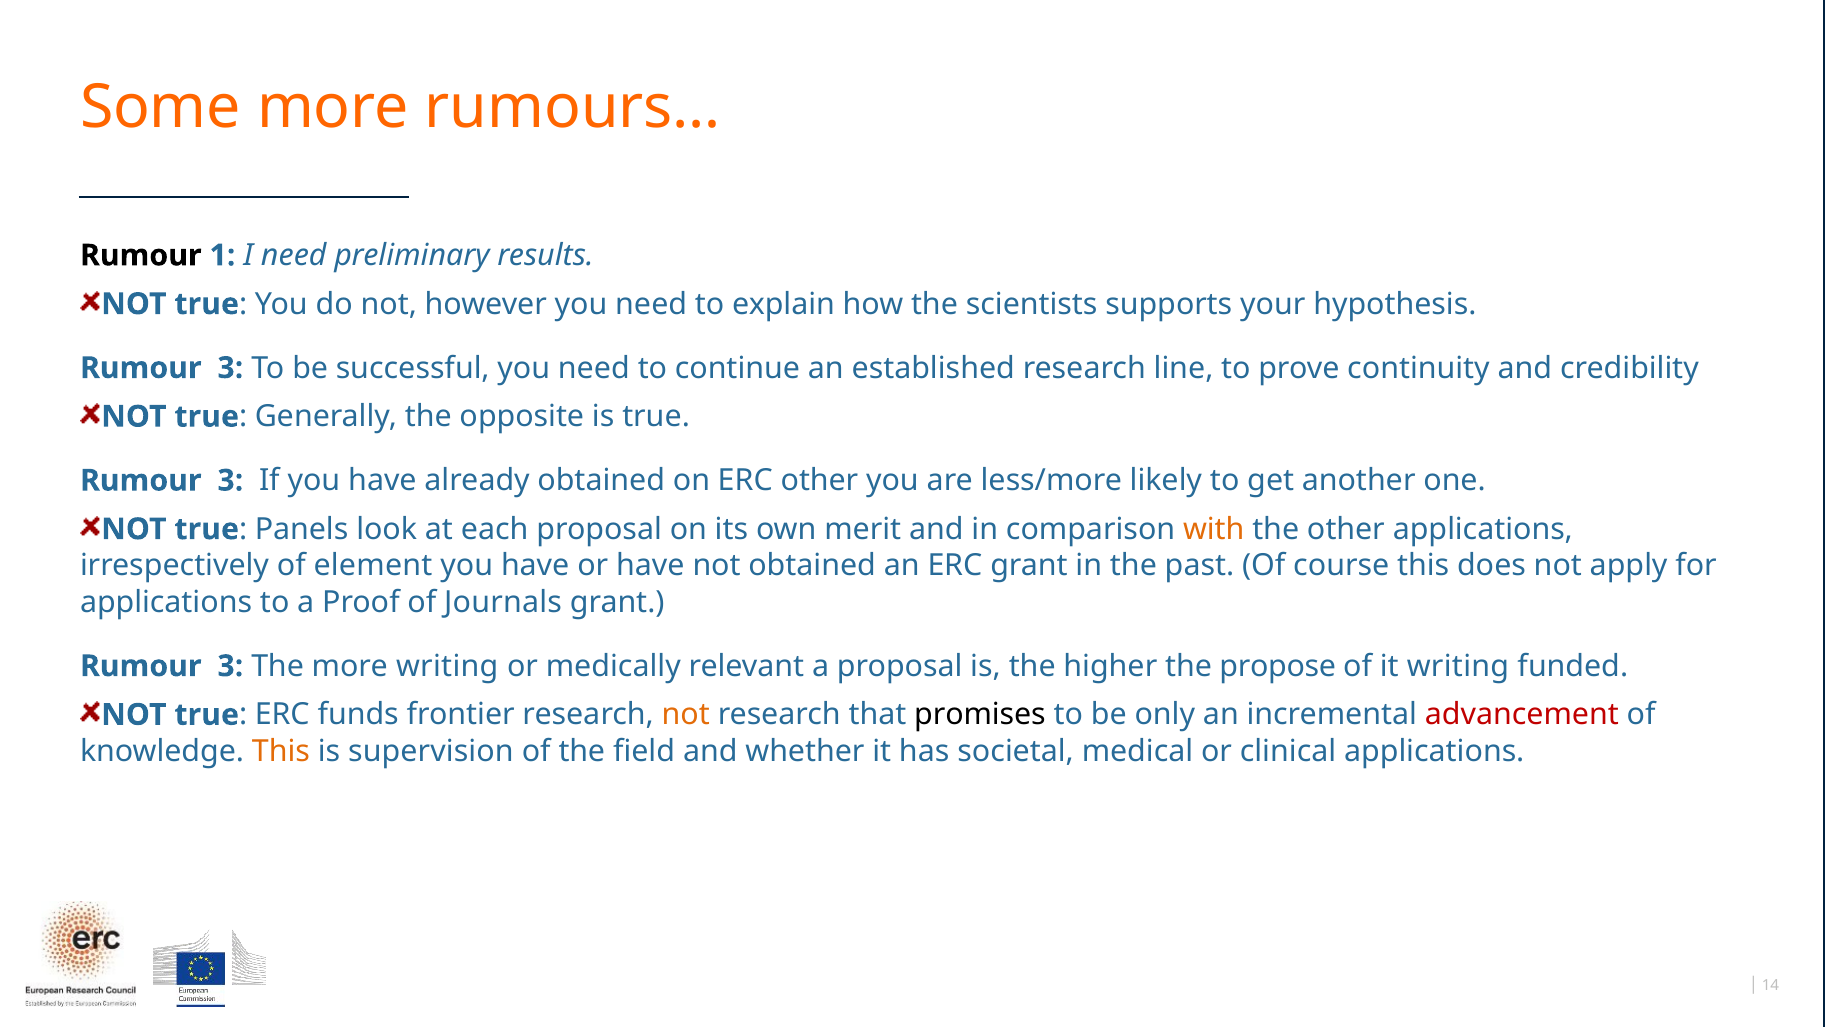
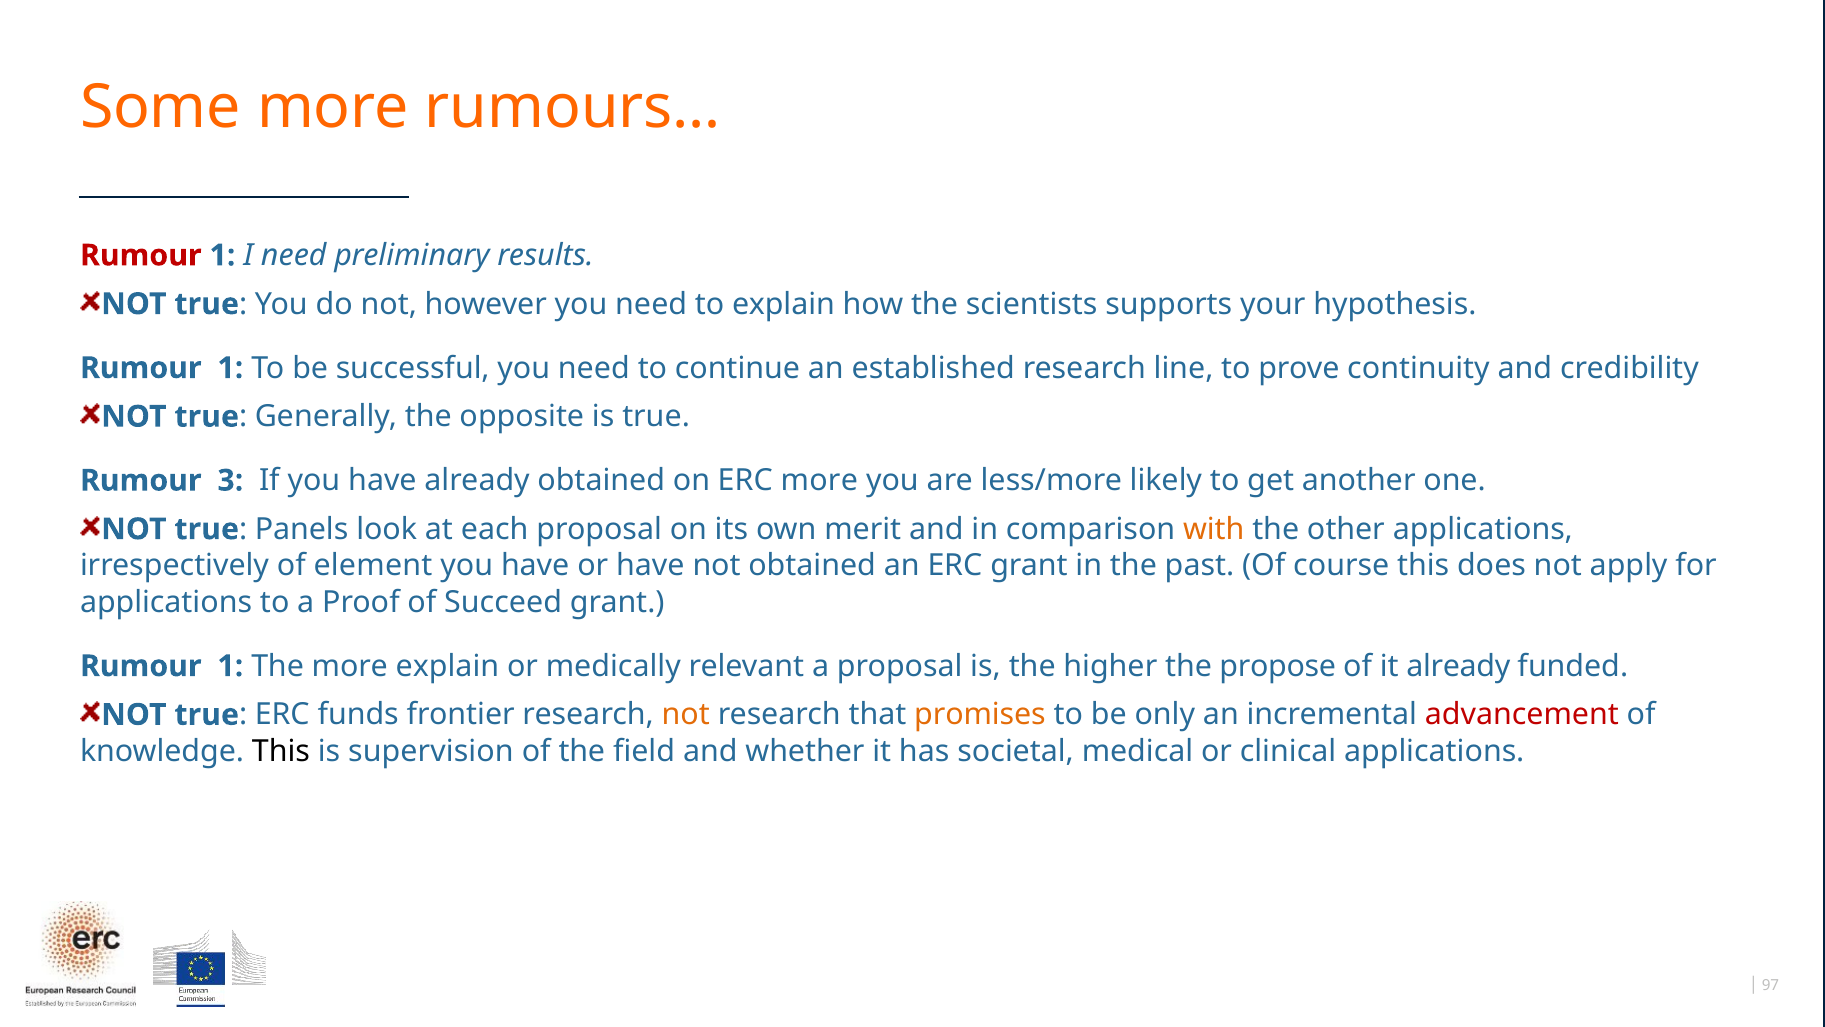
Rumour colour: black -> red (141, 255)
3: 3 -> 1 (230, 368)
ERC other: other -> more (819, 480)
Journals: Journals -> Succeed (503, 602)
3: 3 -> 1 (230, 666)
more writing: writing -> explain (447, 666)
it writing: writing -> already (1458, 666)
promises colour: black -> orange (980, 715)
This colour: orange -> black (281, 751)
14: 14 -> 97 (1771, 985)
